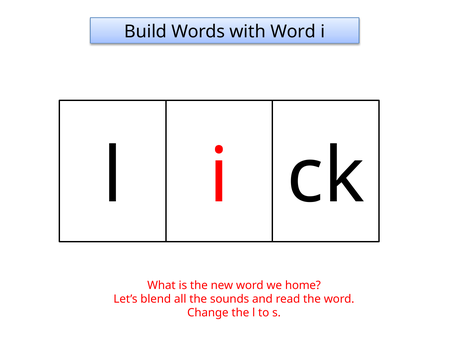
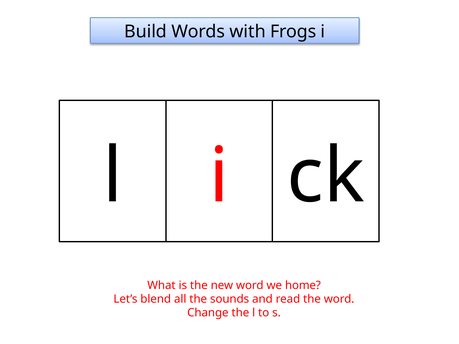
with Word: Word -> Frogs (293, 32)
